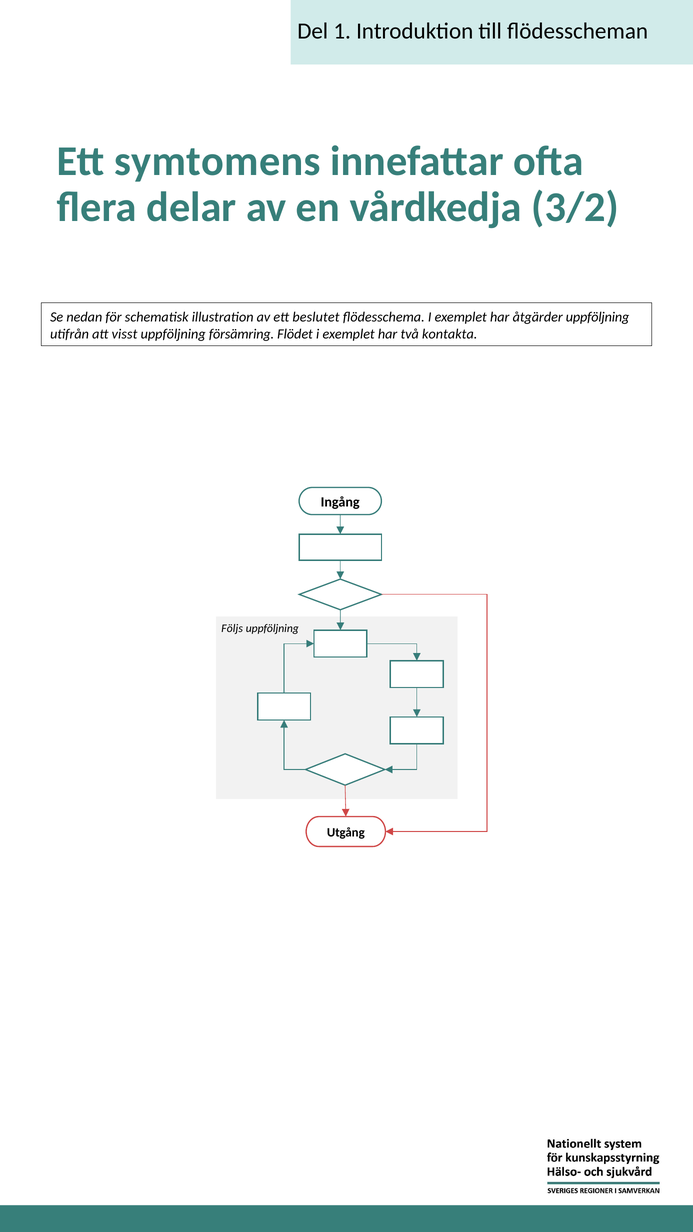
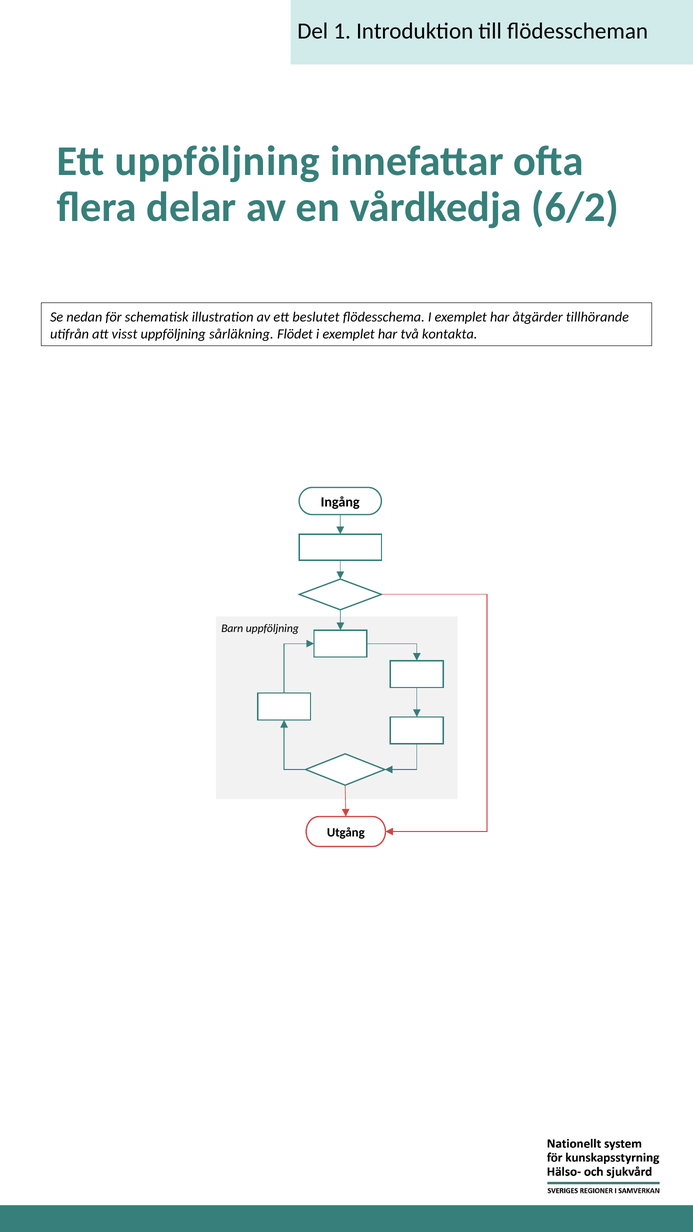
Ett symtomens: symtomens -> uppföljning (217, 162)
3/2: 3/2 -> 6/2 (575, 207)
åtgärder uppföljning: uppföljning -> tillhörande (597, 317)
försämring: försämring -> sårläkning (241, 334)
Följs: Följs -> Barn (232, 629)
